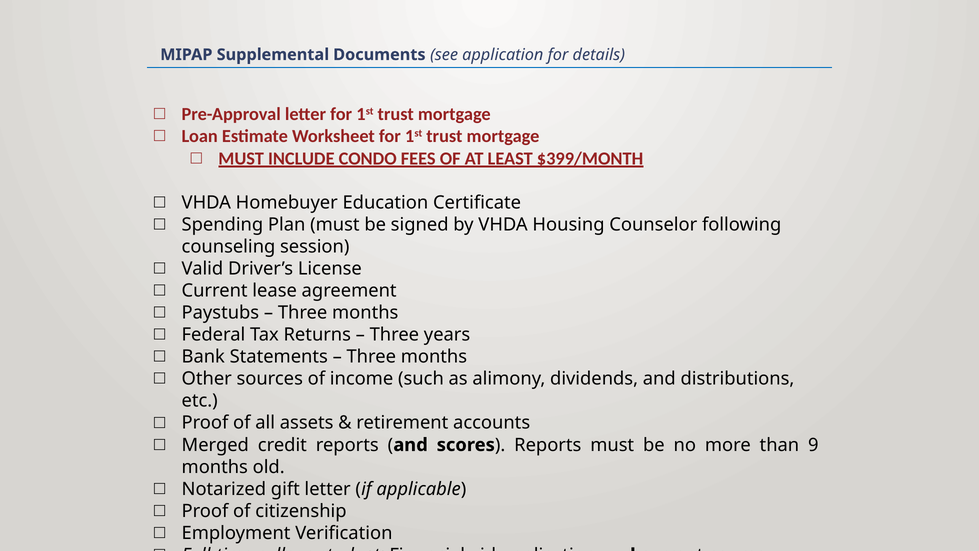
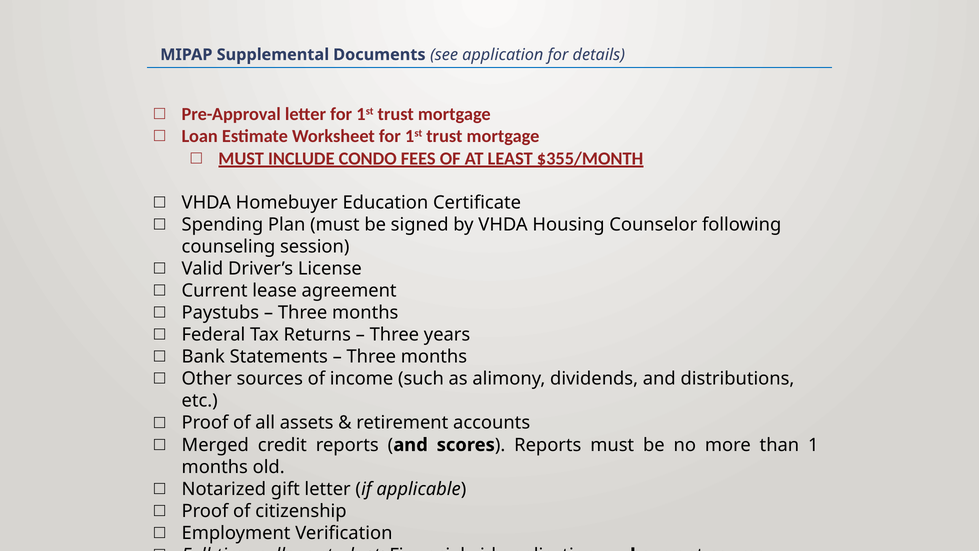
$399/MONTH: $399/MONTH -> $355/MONTH (590, 158)
9: 9 -> 1 (813, 445)
